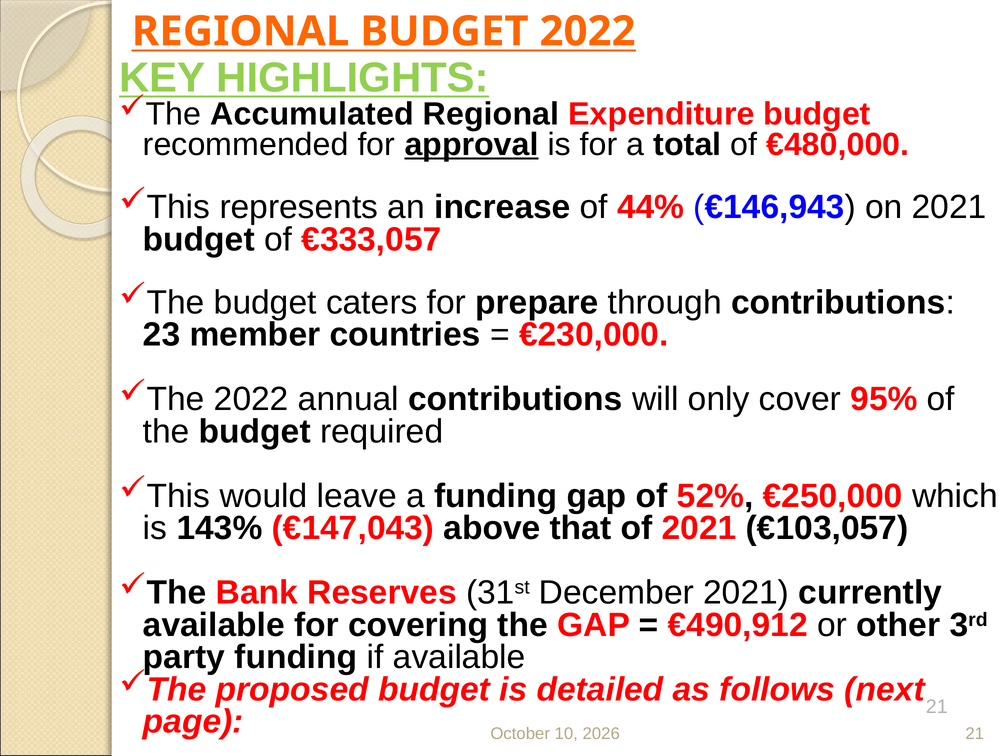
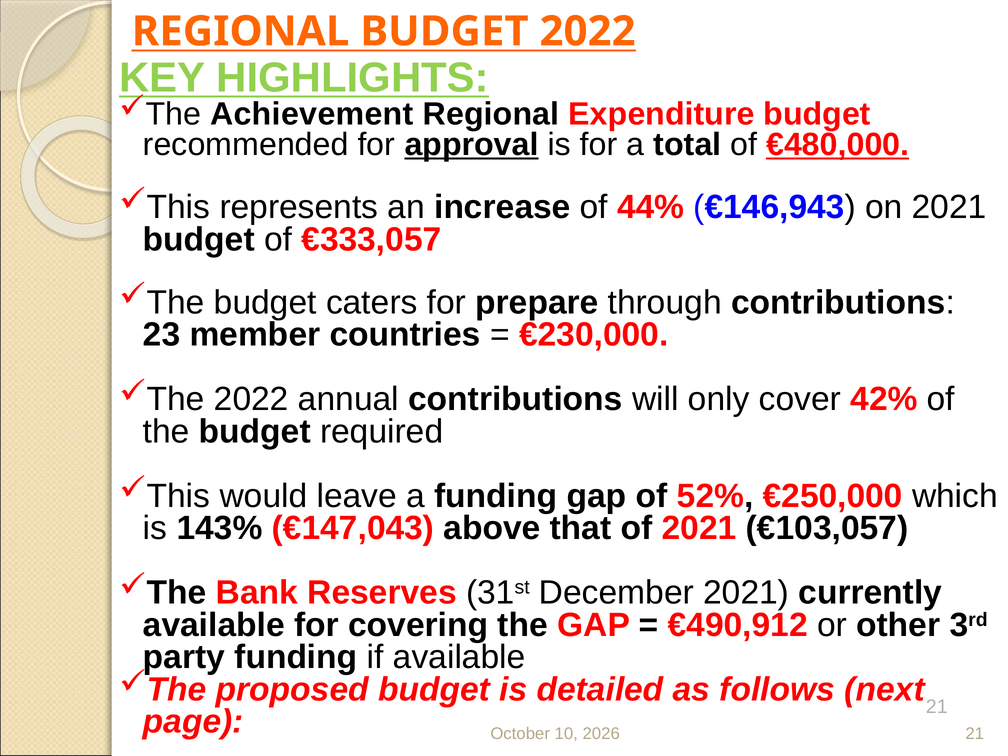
Accumulated: Accumulated -> Achievement (312, 114)
€480,000 underline: none -> present (838, 145)
95%: 95% -> 42% (884, 399)
